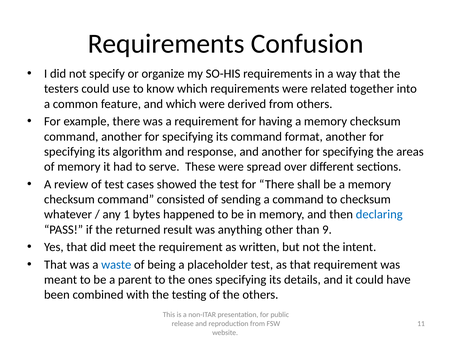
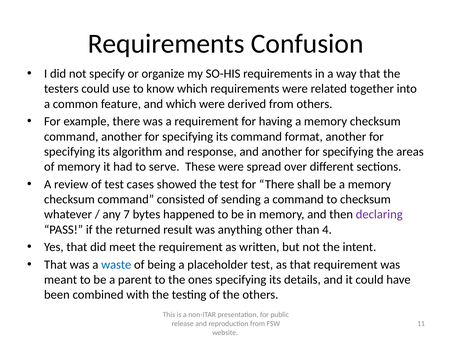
1: 1 -> 7 (127, 214)
declaring colour: blue -> purple (379, 214)
9: 9 -> 4 (327, 230)
